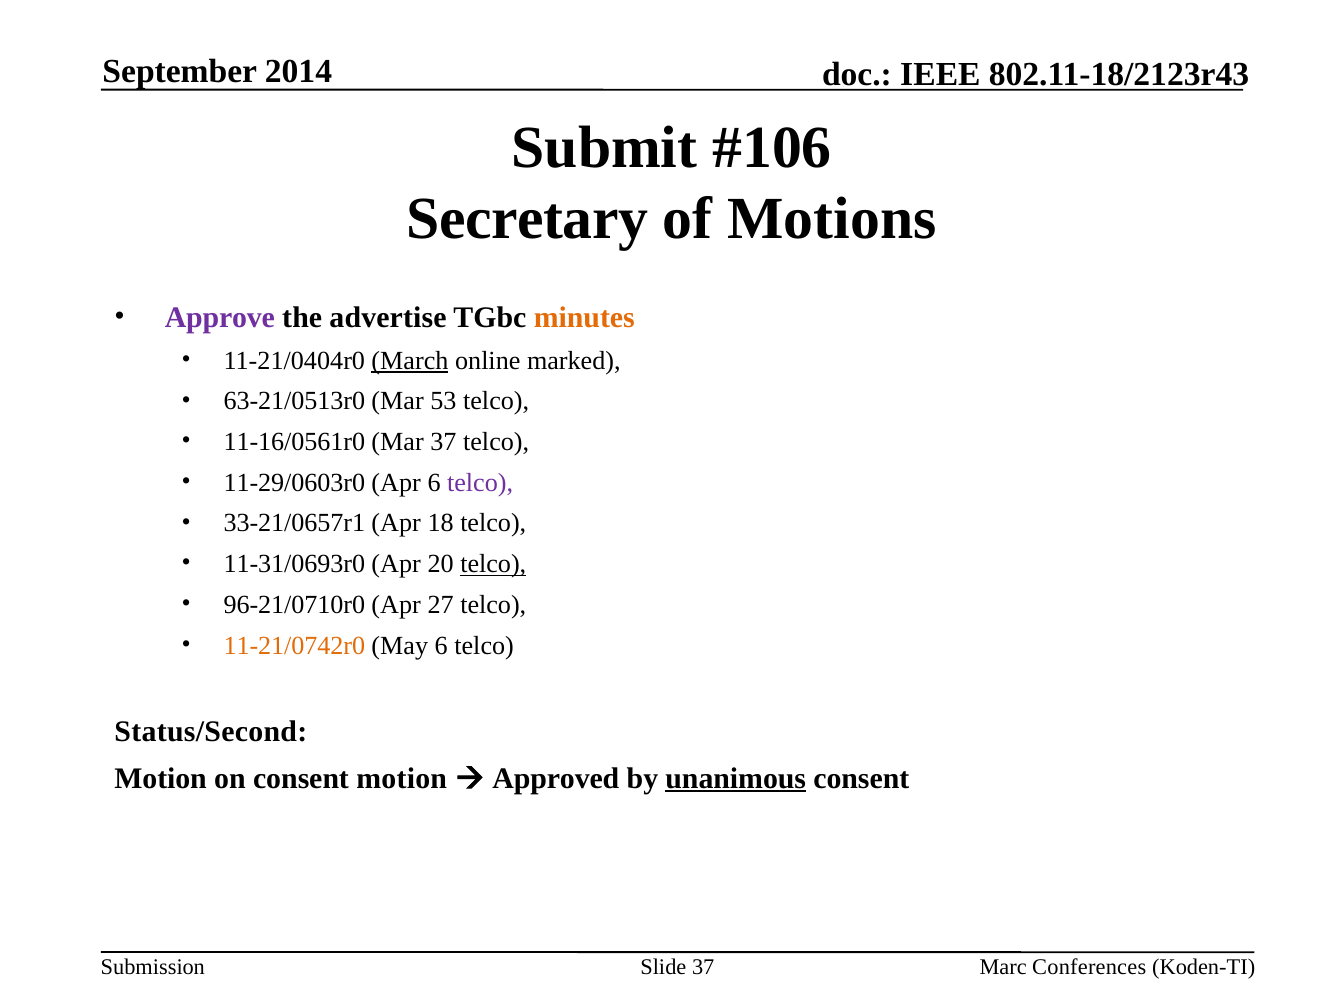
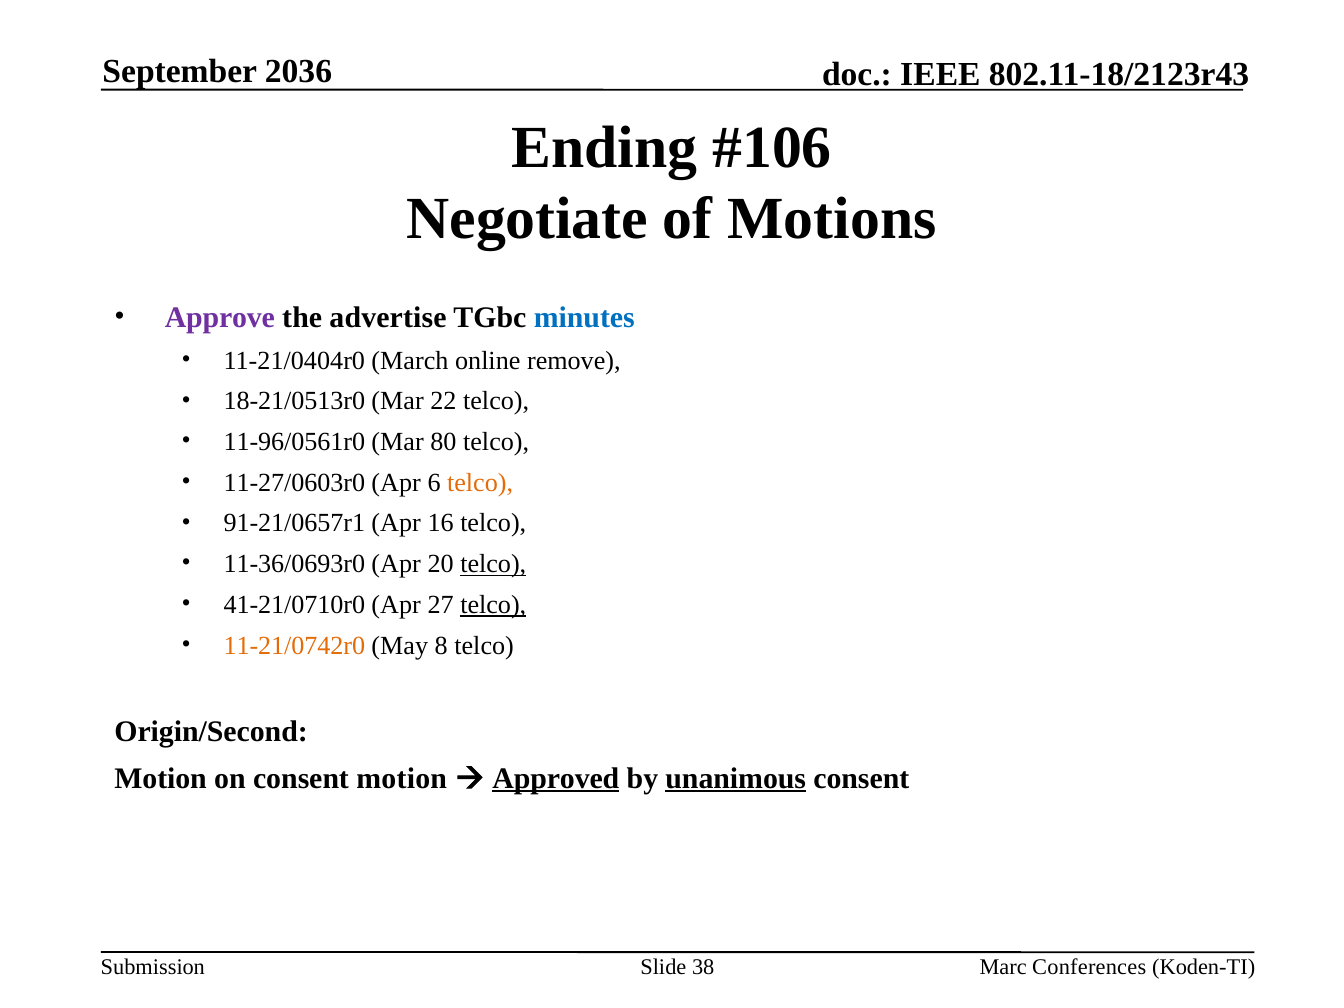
2014: 2014 -> 2036 (298, 71)
Submit: Submit -> Ending (605, 147)
Secretary: Secretary -> Negotiate (527, 219)
minutes colour: orange -> blue (584, 318)
March underline: present -> none (410, 361)
marked: marked -> remove (574, 361)
63-21/0513r0: 63-21/0513r0 -> 18-21/0513r0 (294, 401)
53: 53 -> 22 (443, 401)
11-16/0561r0: 11-16/0561r0 -> 11-96/0561r0 (294, 442)
Mar 37: 37 -> 80 (443, 442)
11-29/0603r0: 11-29/0603r0 -> 11-27/0603r0 (294, 483)
telco colour: purple -> orange (480, 483)
33-21/0657r1: 33-21/0657r1 -> 91-21/0657r1 (294, 523)
18: 18 -> 16 (441, 523)
11-31/0693r0: 11-31/0693r0 -> 11-36/0693r0 (294, 564)
96-21/0710r0: 96-21/0710r0 -> 41-21/0710r0 (294, 605)
telco underline: none -> present (493, 605)
May 6: 6 -> 8 (441, 645)
Status/Second: Status/Second -> Origin/Second (211, 731)
Approved underline: none -> present (556, 778)
Slide 37: 37 -> 38 (703, 967)
